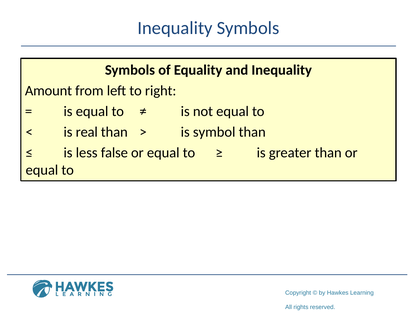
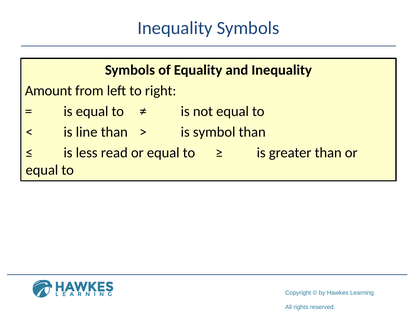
real: real -> line (87, 132)
false: false -> read (114, 153)
